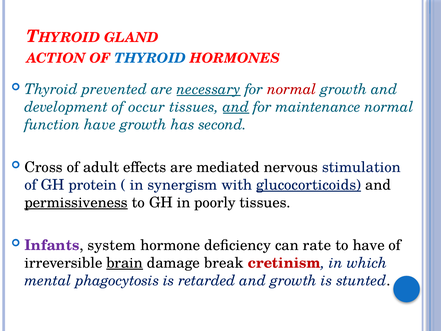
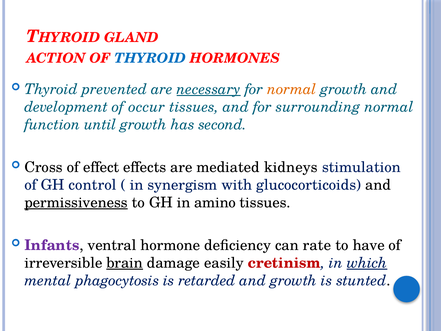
normal colour: red -> orange (292, 89)
and underline: present -> none (236, 107)
maintenance: maintenance -> surrounding (318, 107)
function have: have -> until (100, 124)
adult: adult -> effect (101, 167)
nervous: nervous -> kidneys (291, 167)
protein: protein -> control (93, 185)
glucocorticoids underline: present -> none (309, 185)
poorly: poorly -> amino (215, 202)
system: system -> ventral (112, 245)
break: break -> easily (224, 263)
which underline: none -> present (367, 263)
